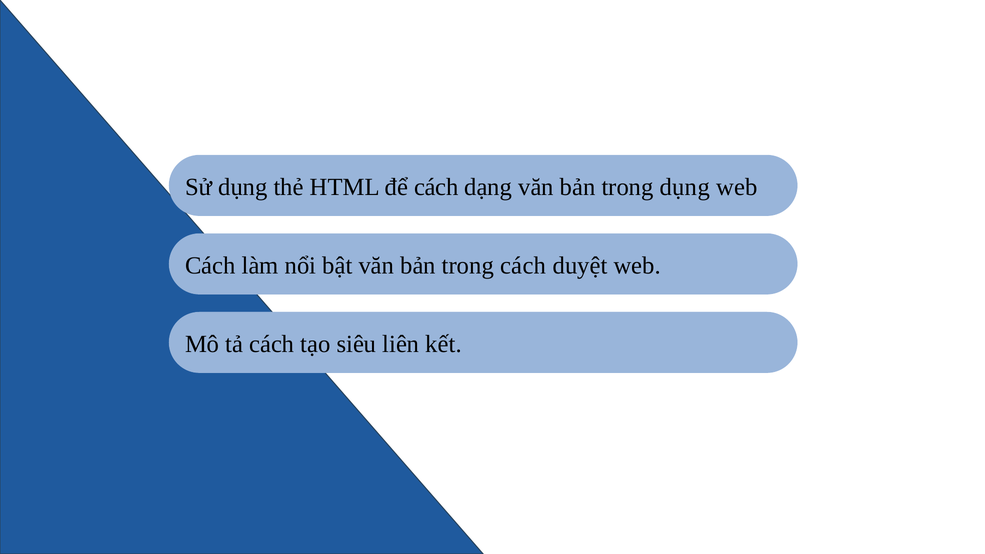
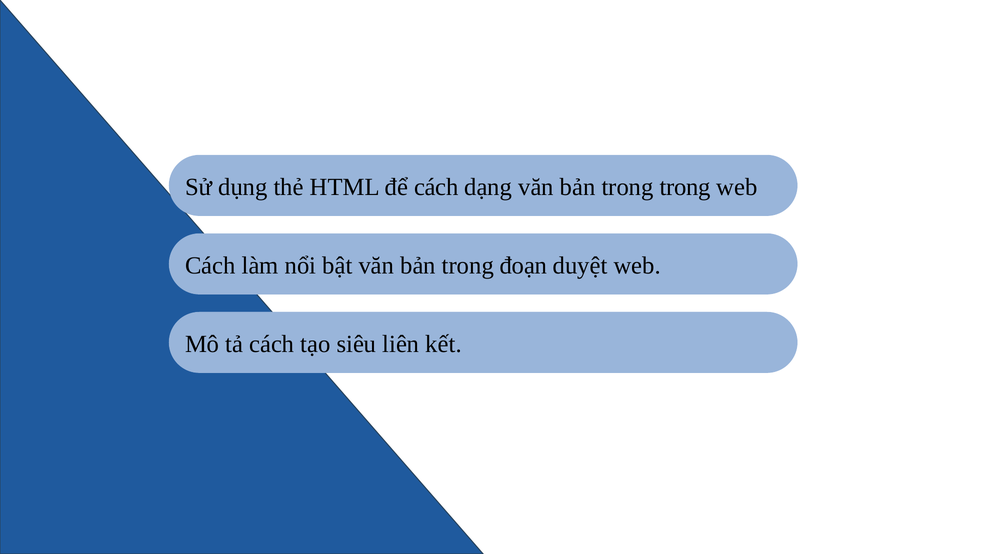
trong dụng: dụng -> trong (685, 187)
trong cách: cách -> đoạn (523, 266)
